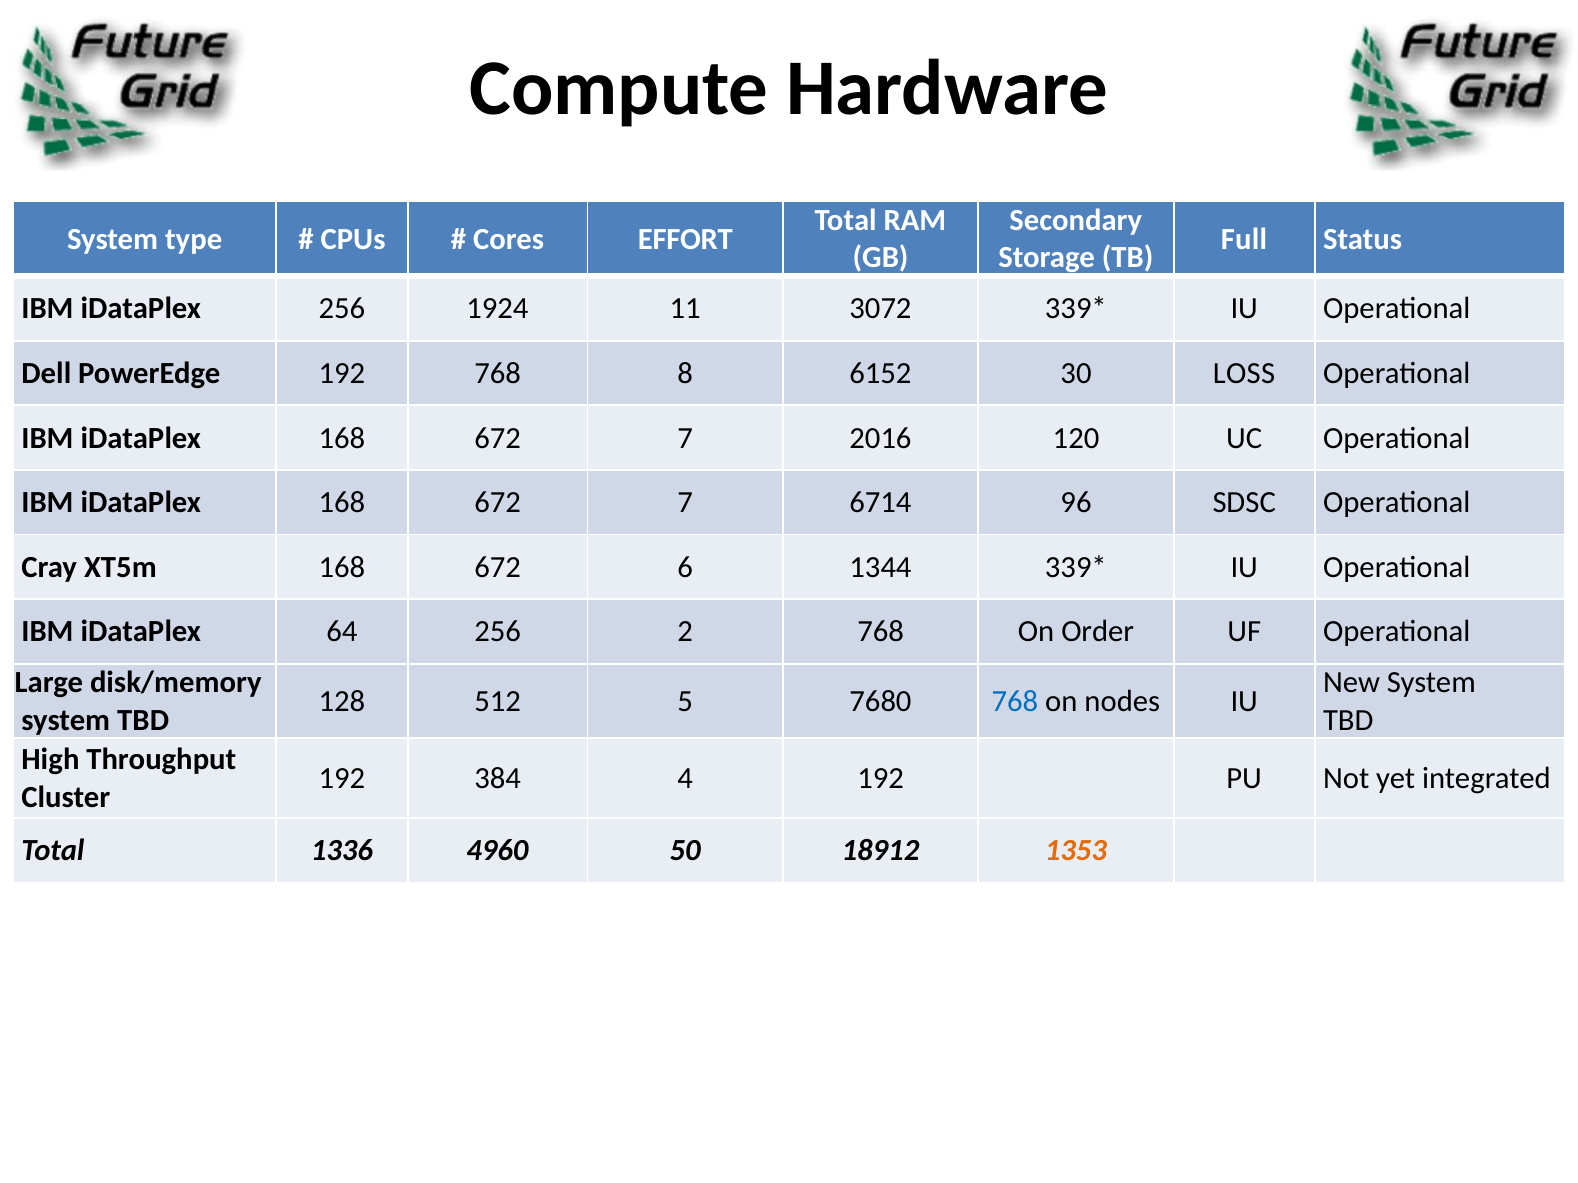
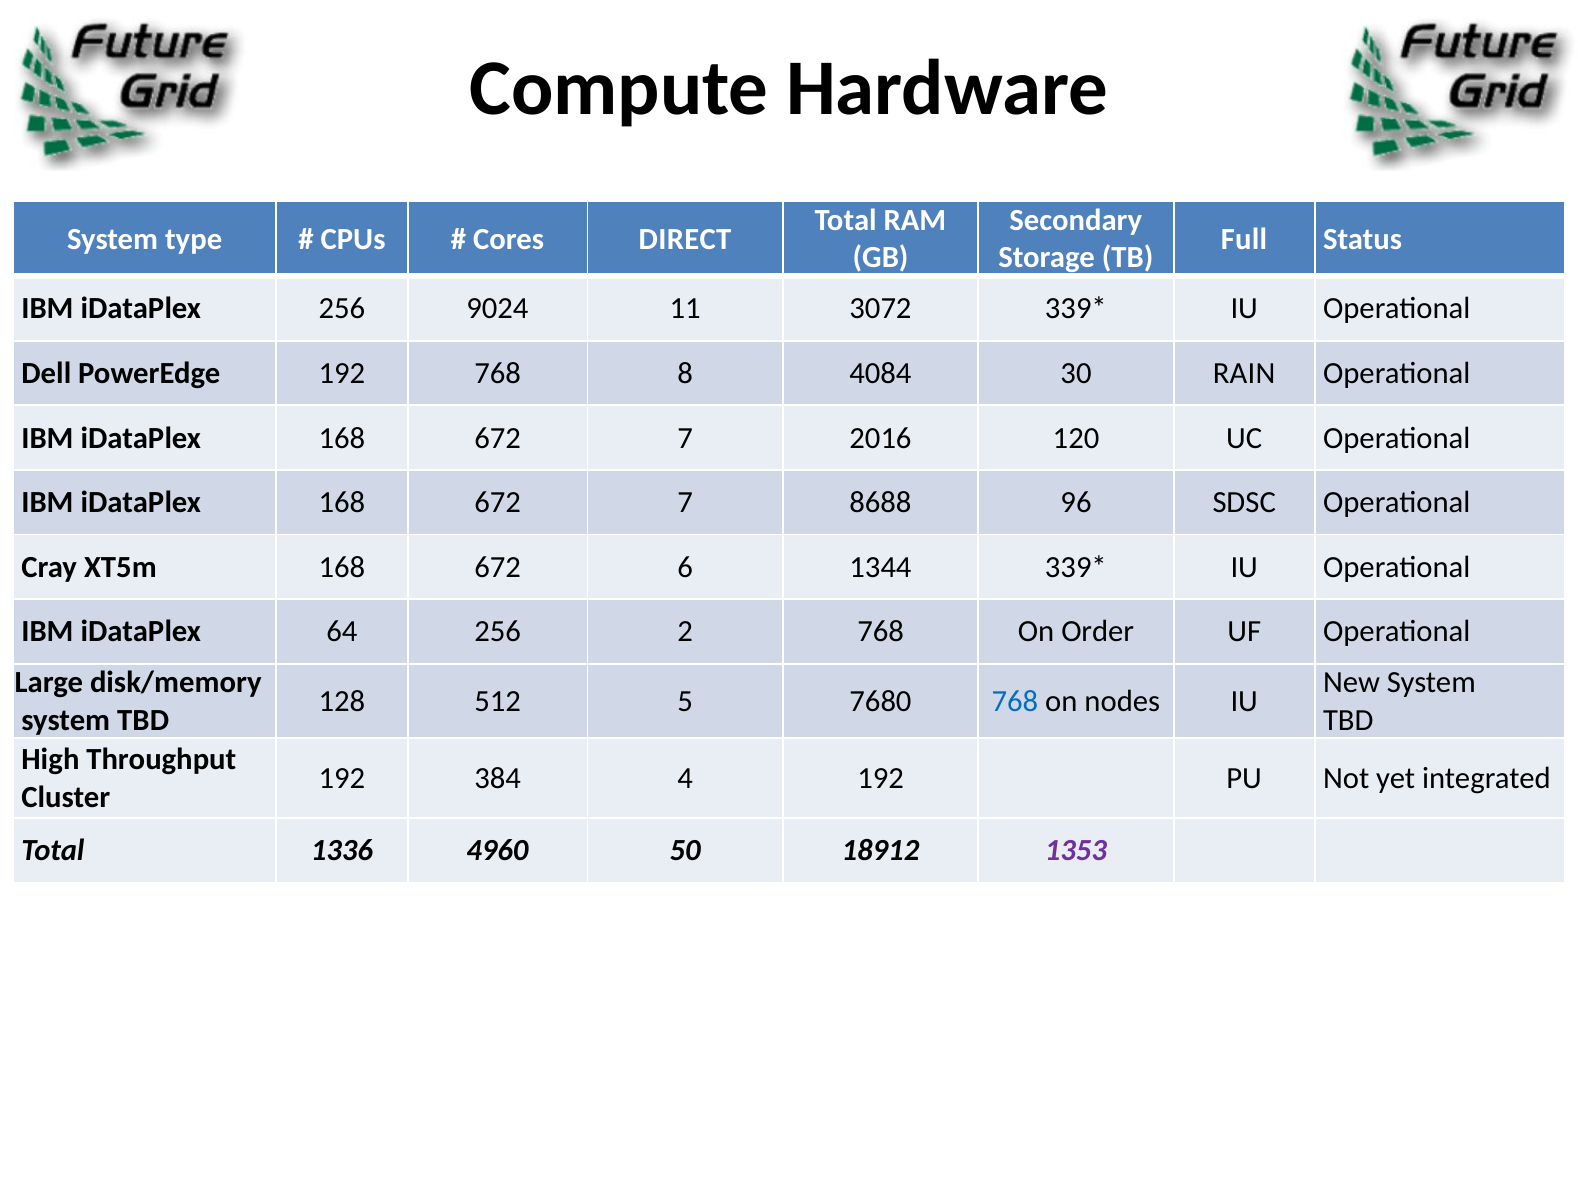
EFFORT: EFFORT -> DIRECT (685, 239)
1924: 1924 -> 9024 (497, 309)
6152: 6152 -> 4084 (880, 373)
LOSS: LOSS -> RAIN (1244, 373)
6714: 6714 -> 8688 (880, 503)
1353 colour: orange -> purple (1076, 851)
